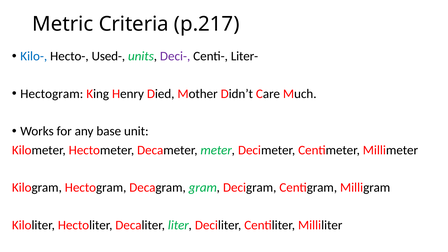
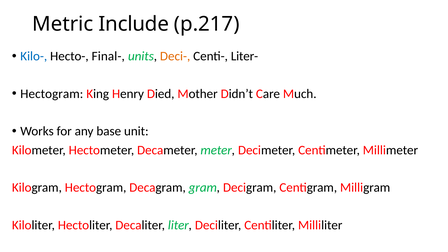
Criteria: Criteria -> Include (134, 24)
Used-: Used- -> Final- (108, 56)
Deci- colour: purple -> orange (175, 56)
